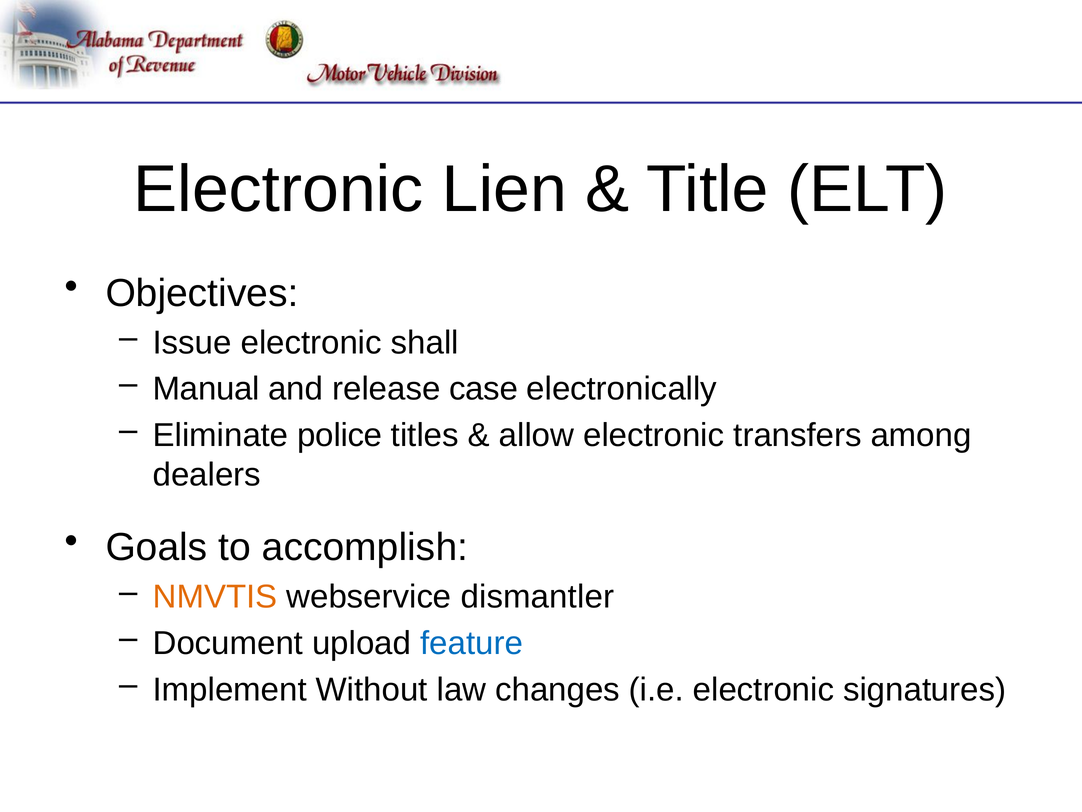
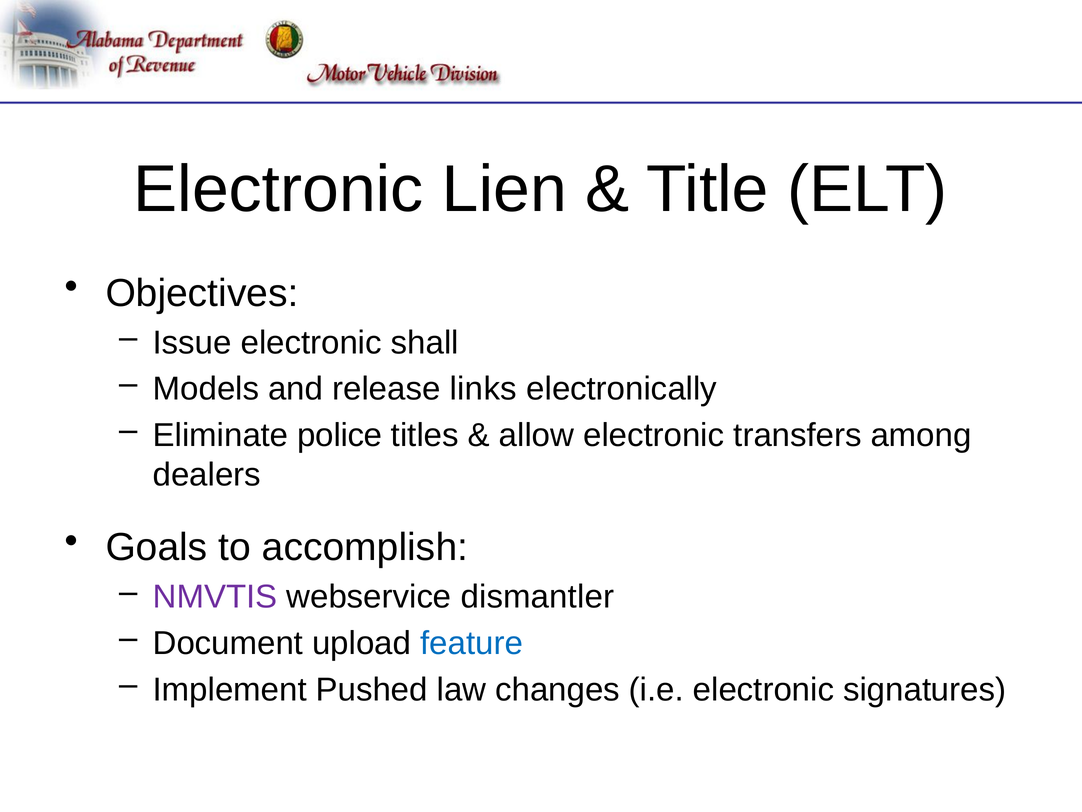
Manual: Manual -> Models (206, 389)
case: case -> links (483, 389)
NMVTIS colour: orange -> purple (215, 597)
Without: Without -> Pushed (372, 689)
